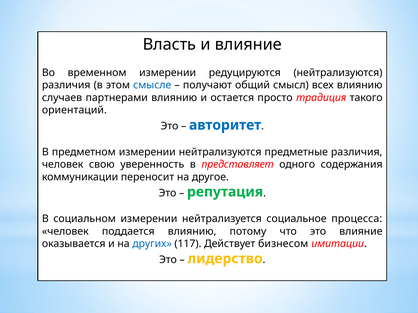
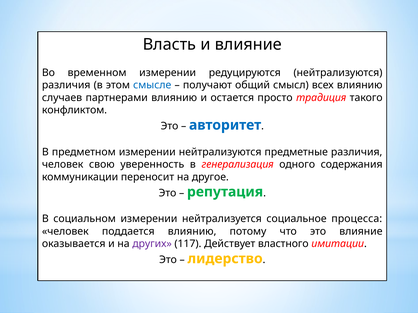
ориентаций: ориентаций -> конфликтом (74, 110)
представляет: представляет -> генерализация (238, 165)
других colour: blue -> purple (152, 244)
бизнесом: бизнесом -> властного (283, 244)
